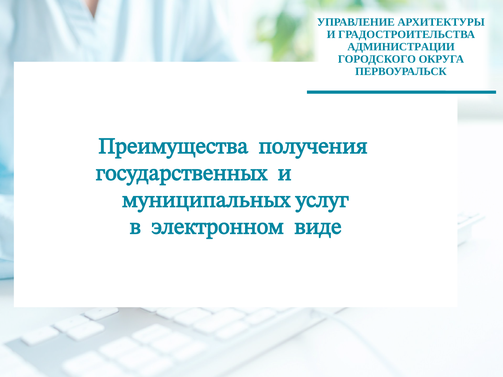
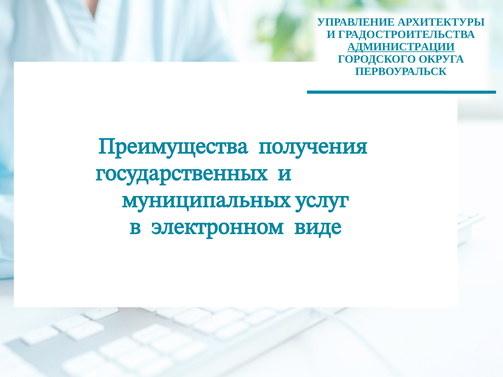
АДМИНИСТРАЦИИ underline: none -> present (401, 47)
